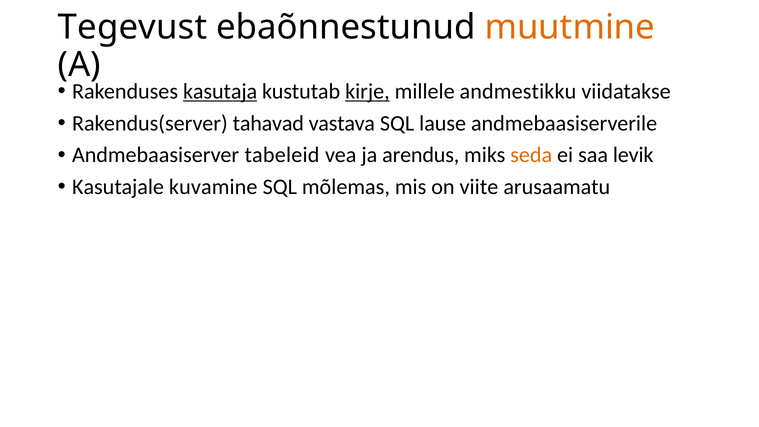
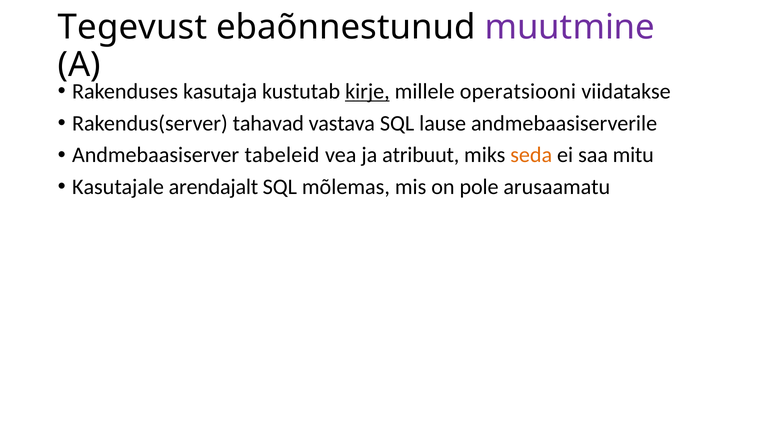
muutmine colour: orange -> purple (570, 27)
kasutaja underline: present -> none (220, 91)
andmestikku: andmestikku -> operatsiooni (518, 91)
arendus: arendus -> atribuut (421, 155)
levik: levik -> mitu (633, 155)
kuvamine: kuvamine -> arendajalt (213, 187)
viite: viite -> pole (479, 187)
